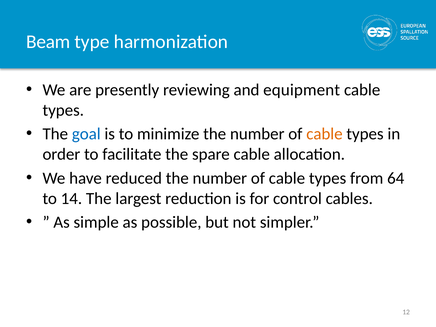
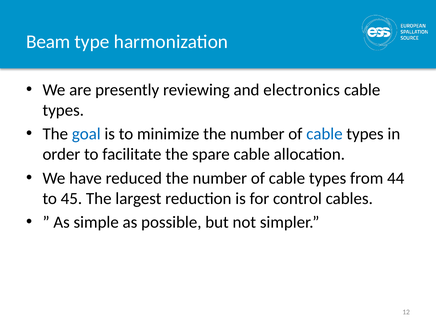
equipment: equipment -> electronics (302, 90)
cable colour: orange -> blue (324, 134)
64: 64 -> 44 (396, 178)
14: 14 -> 45 (71, 198)
